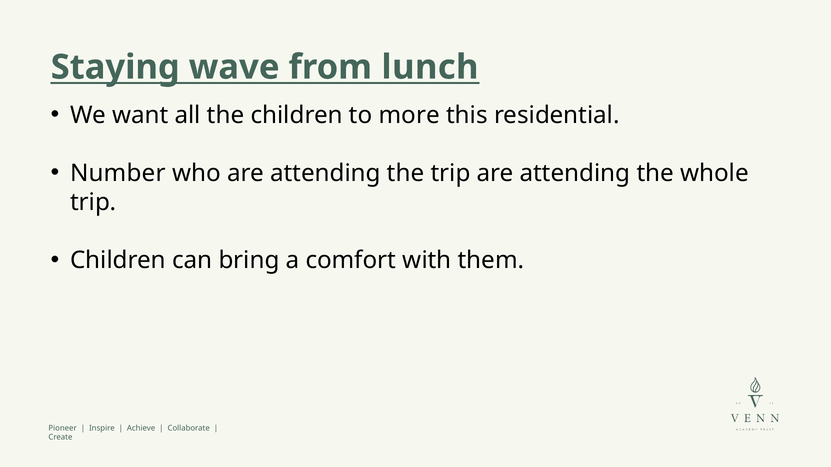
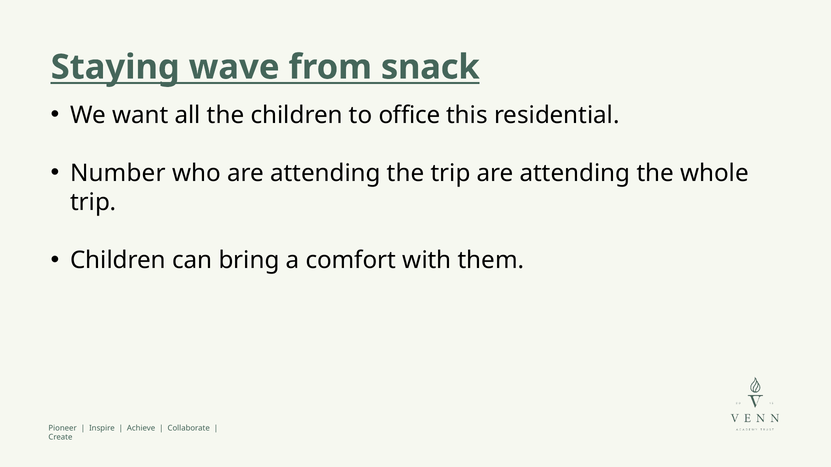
lunch: lunch -> snack (430, 67)
more: more -> office (409, 115)
